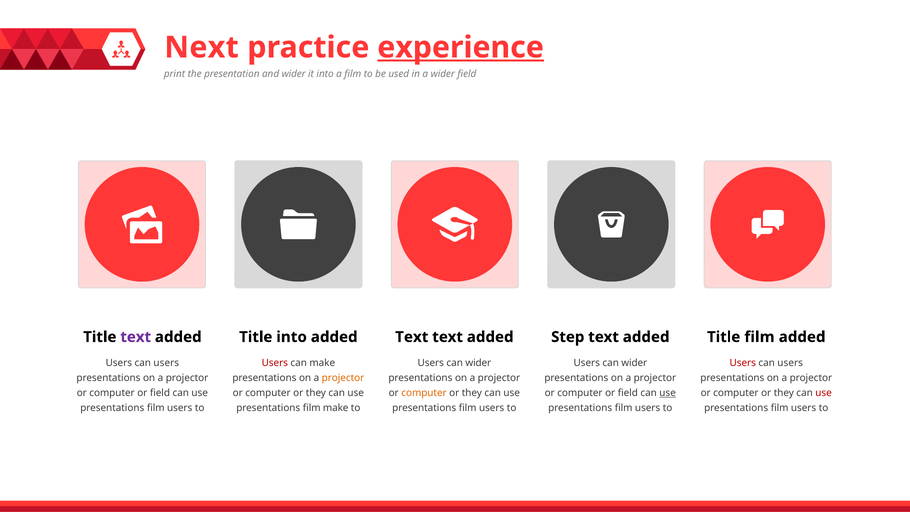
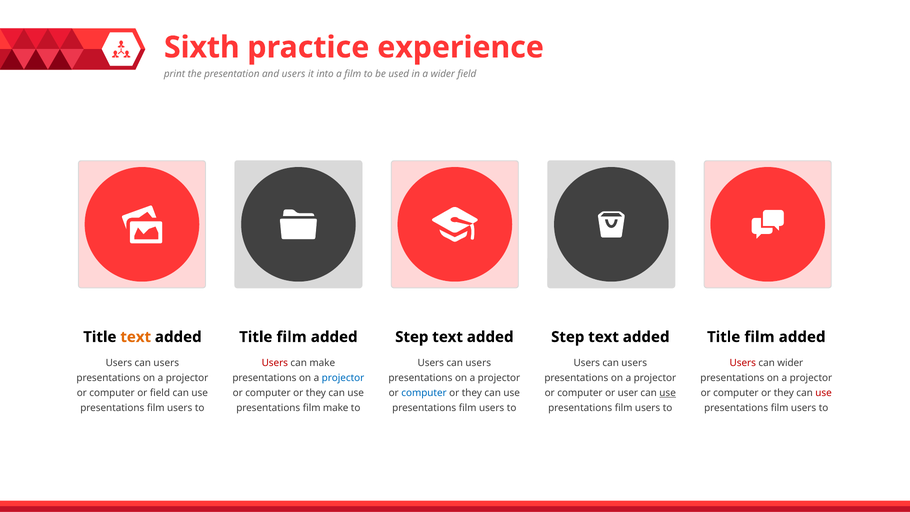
Next: Next -> Sixth (202, 47)
experience underline: present -> none (461, 47)
and wider: wider -> users (294, 74)
text colour: purple -> orange (136, 337)
into: into -> film (292, 337)
Text: Text -> Step (412, 337)
wider: wider -> users (478, 363)
wider: wider -> users (634, 363)
users: users -> wider (790, 363)
projector colour: orange -> blue (343, 378)
computer colour: orange -> blue (424, 393)
field: field -> user (628, 393)
